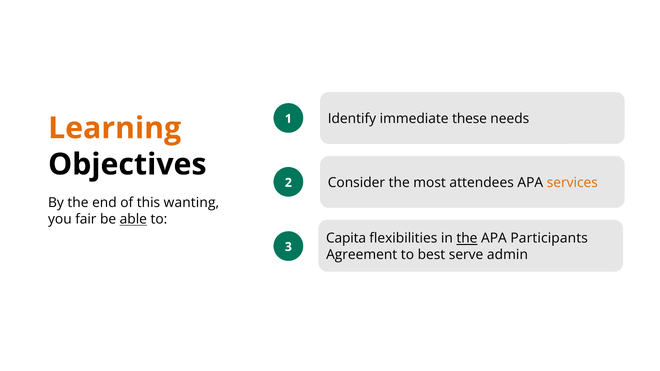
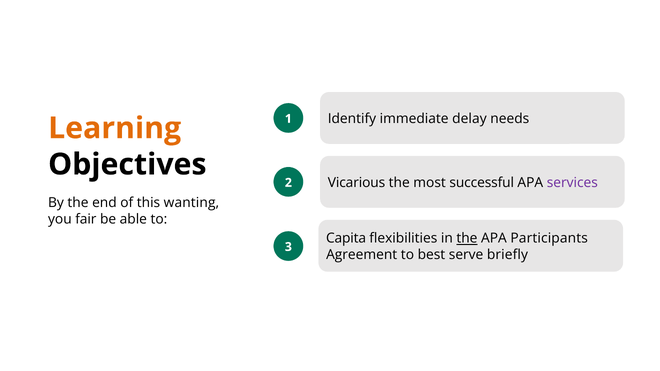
these: these -> delay (469, 119)
Consider: Consider -> Vicarious (356, 183)
attendees: attendees -> successful (482, 183)
services colour: orange -> purple (572, 183)
able underline: present -> none (133, 219)
admin: admin -> briefly (507, 255)
